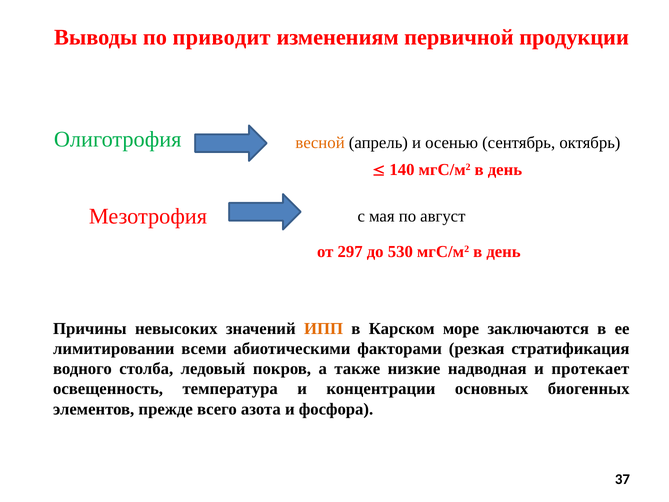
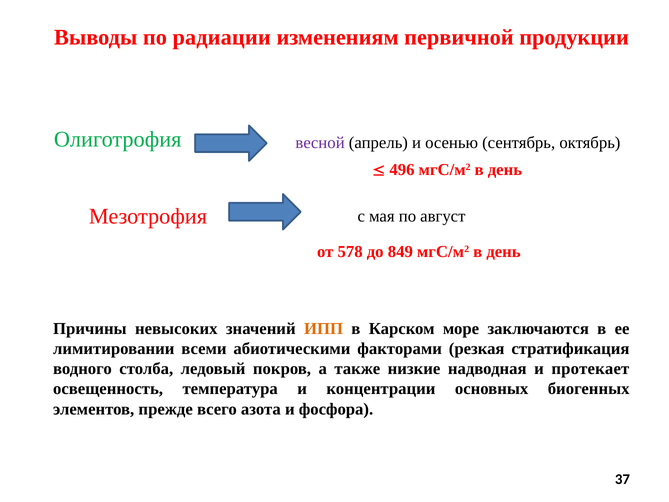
приводит: приводит -> радиации (222, 37)
весной colour: orange -> purple (320, 142)
140: 140 -> 496 (402, 170)
297: 297 -> 578 (350, 252)
530: 530 -> 849 (400, 252)
